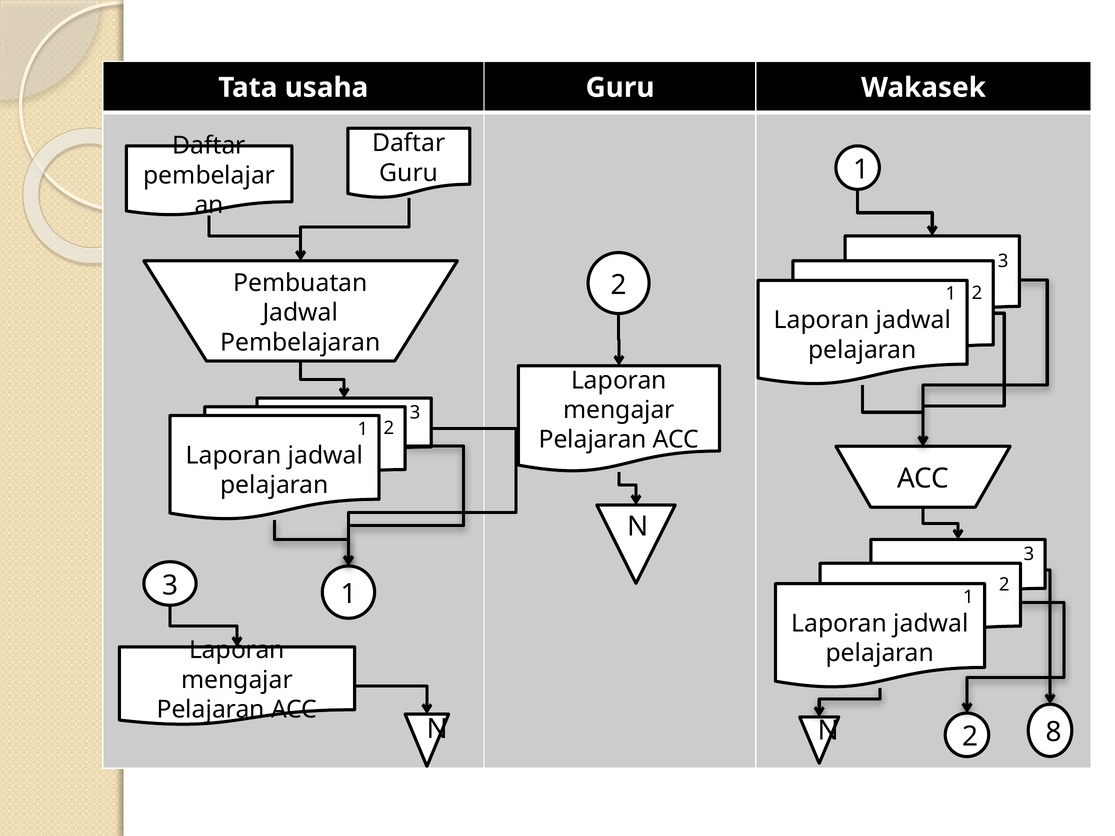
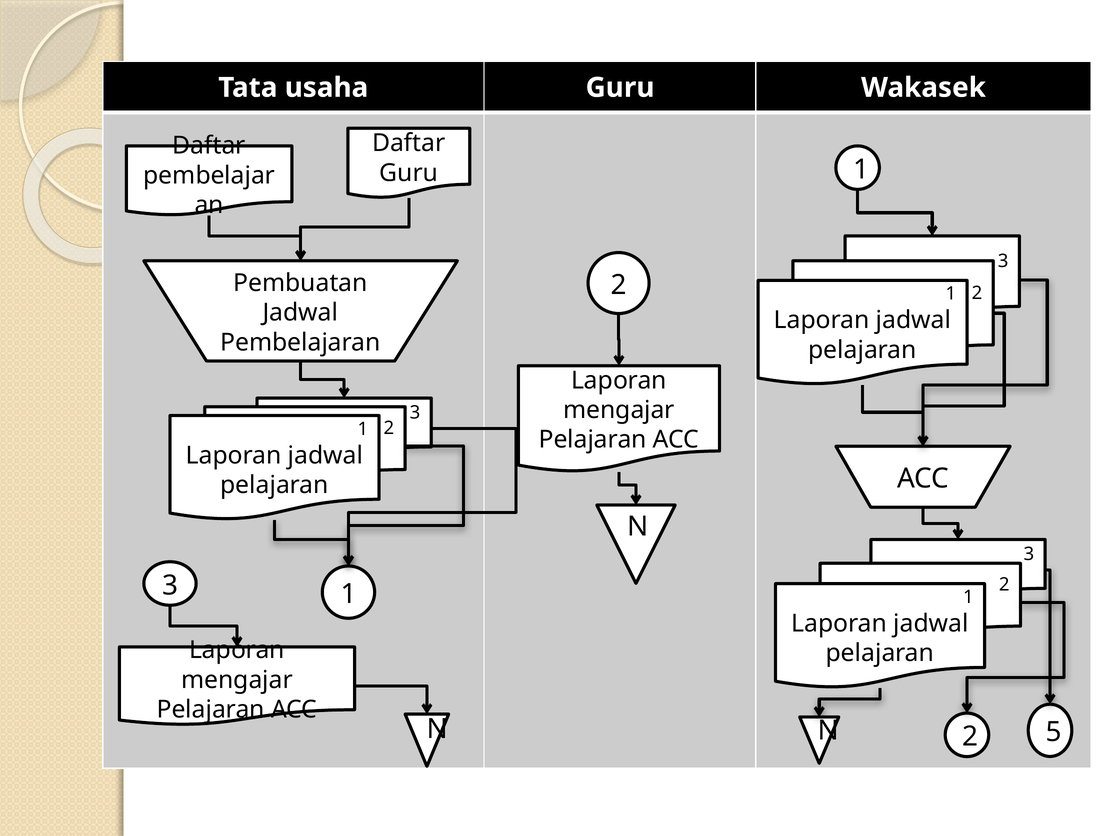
8: 8 -> 5 (1054, 732)
